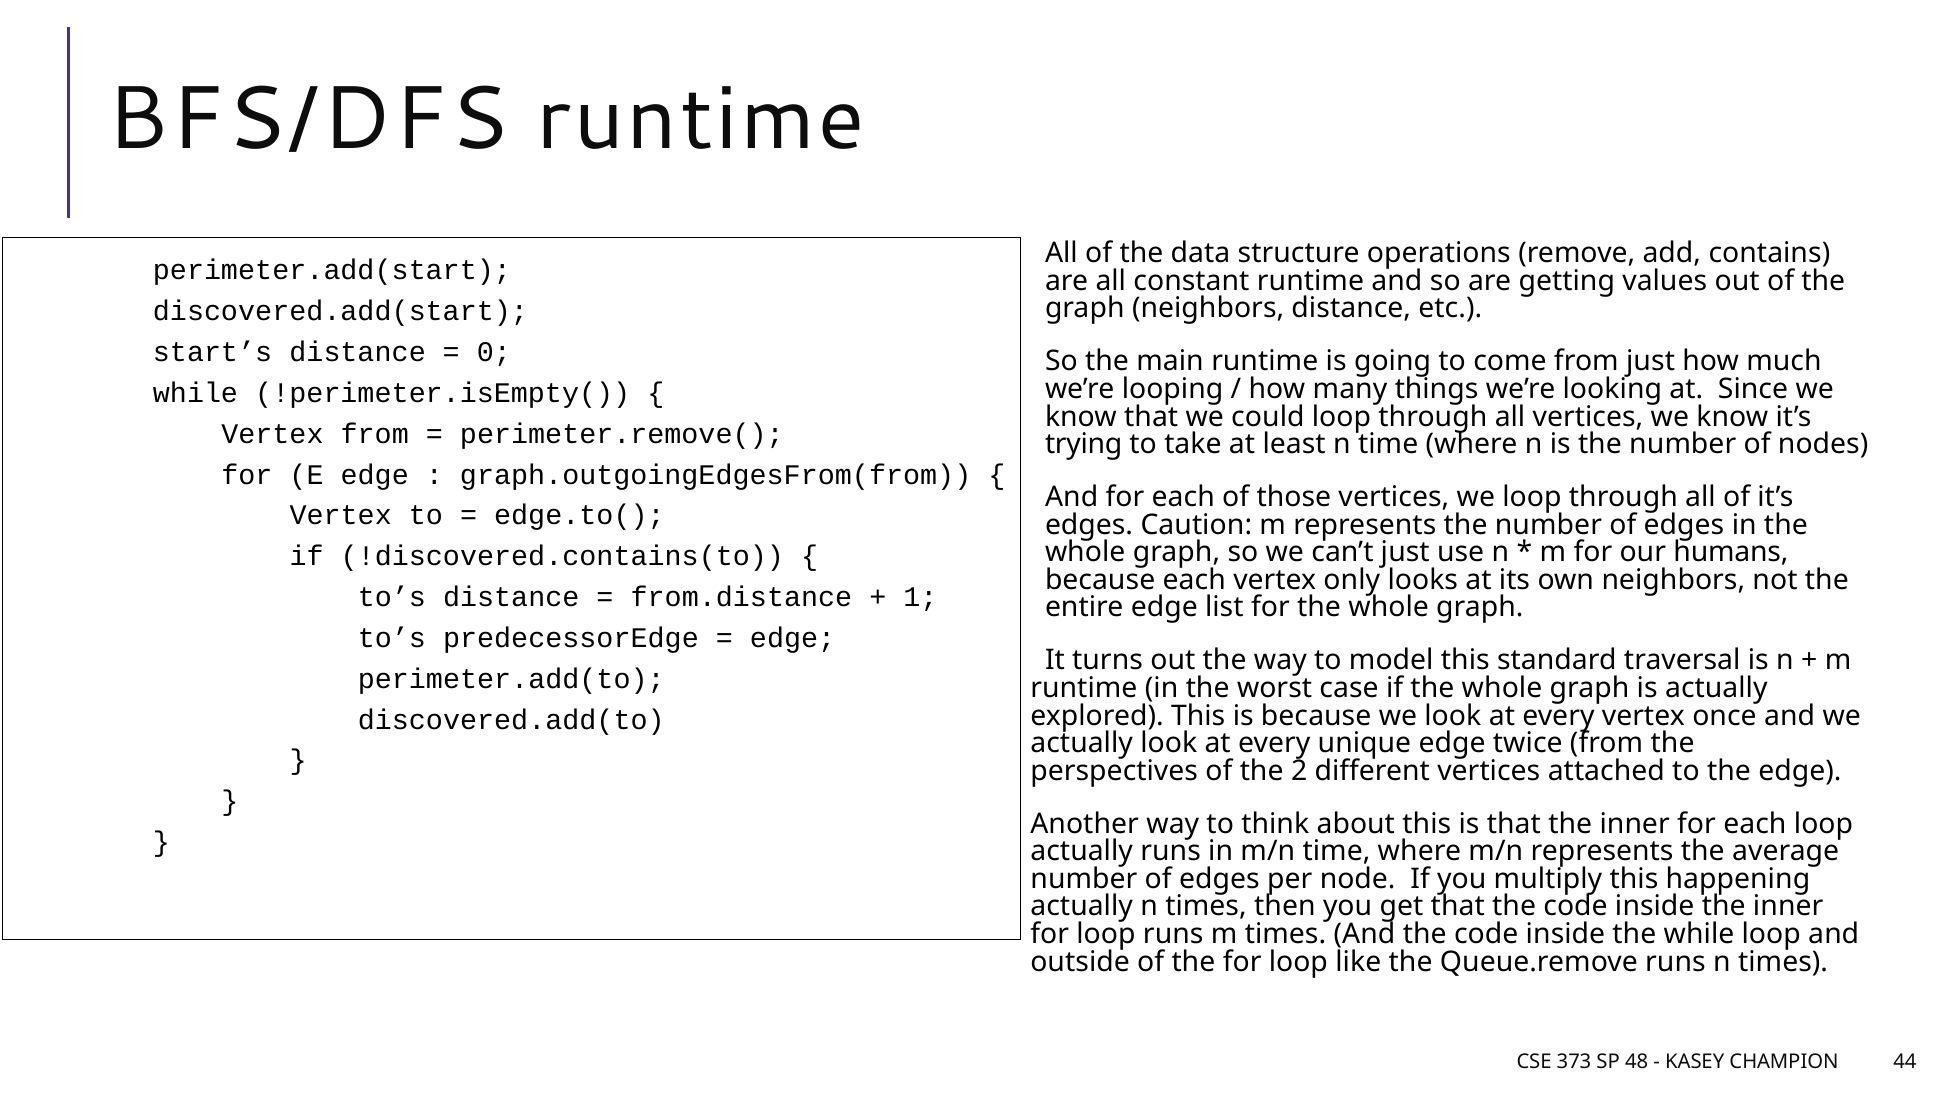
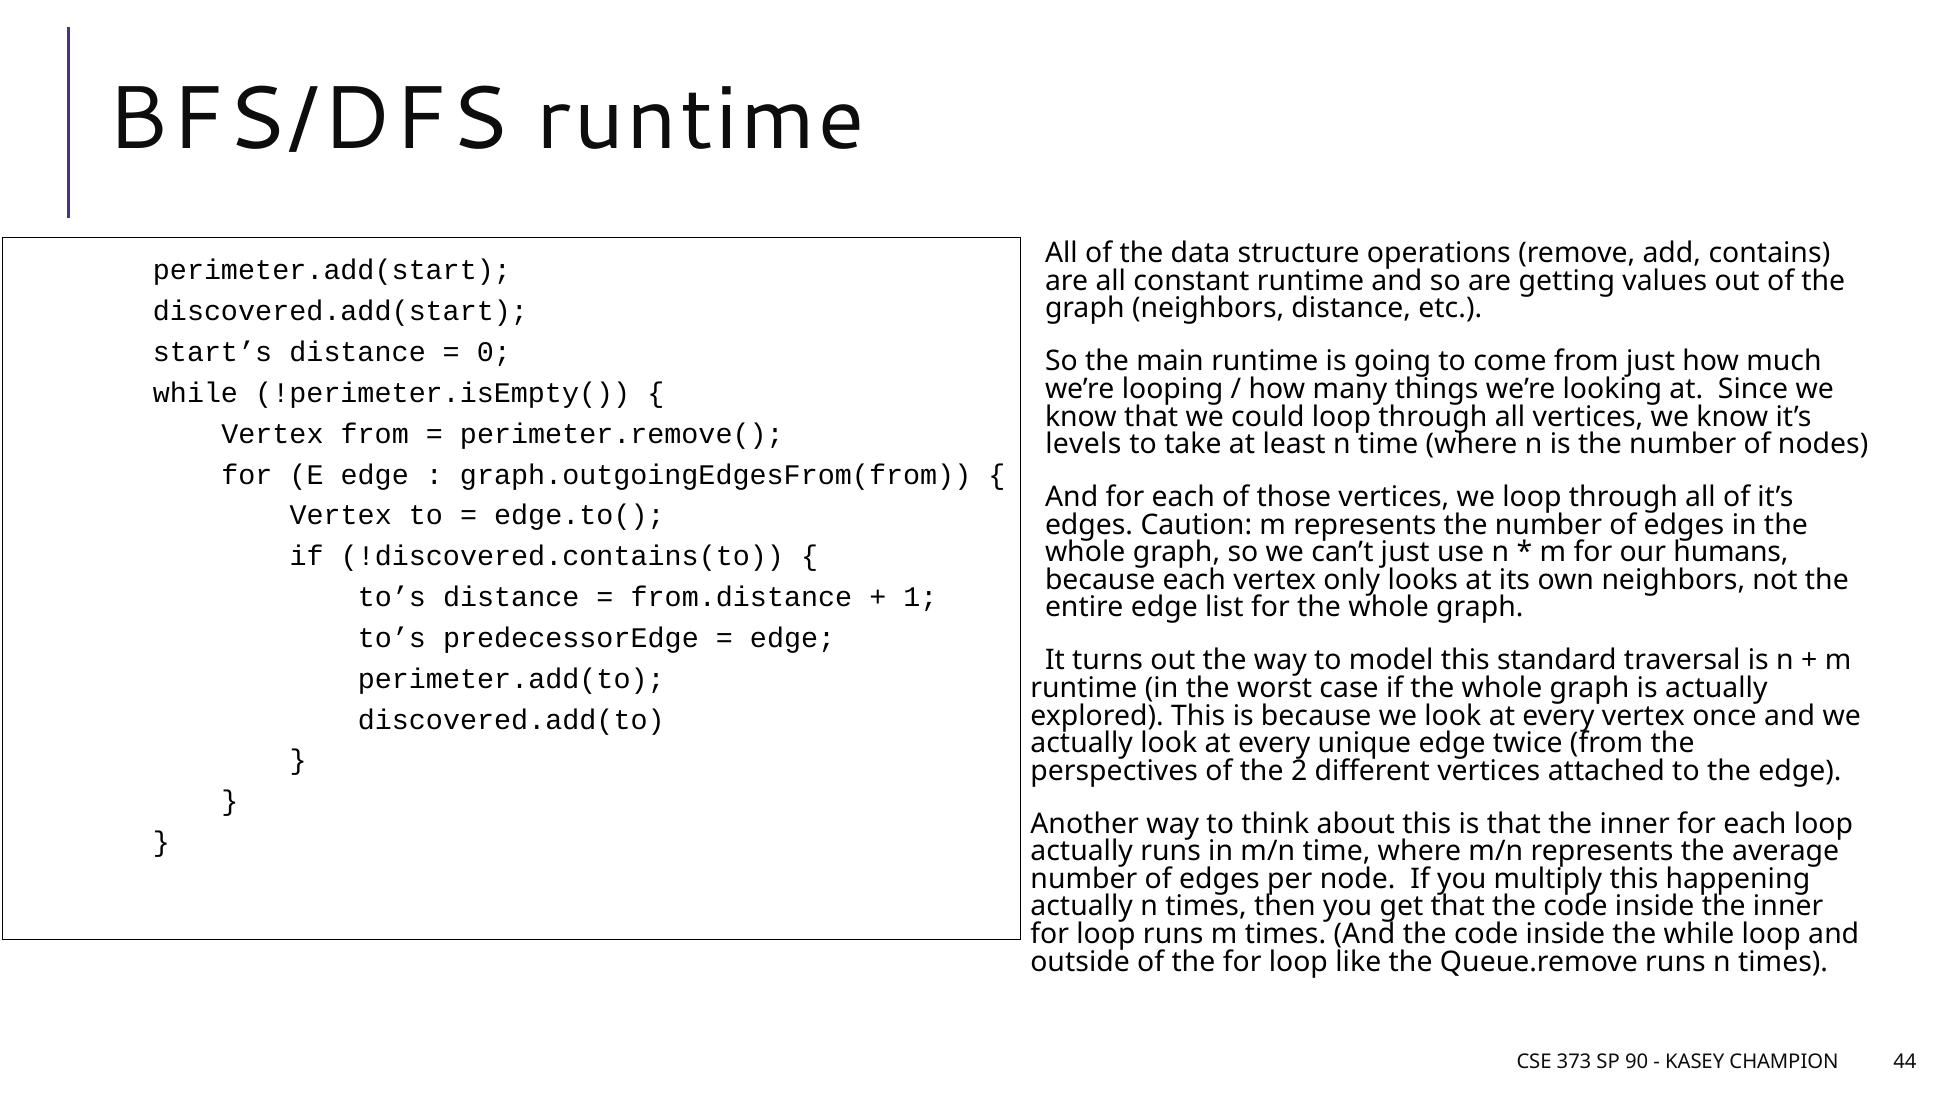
trying: trying -> levels (1083, 444)
48: 48 -> 90 (1637, 1062)
